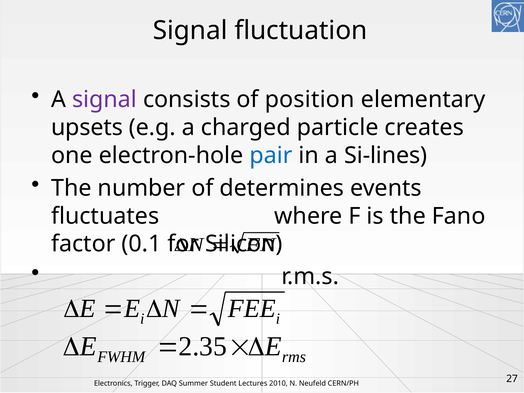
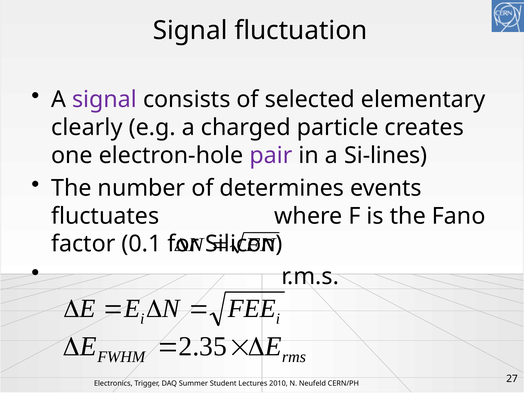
position: position -> selected (310, 100)
upsets: upsets -> clearly (87, 128)
pair colour: blue -> purple (271, 155)
